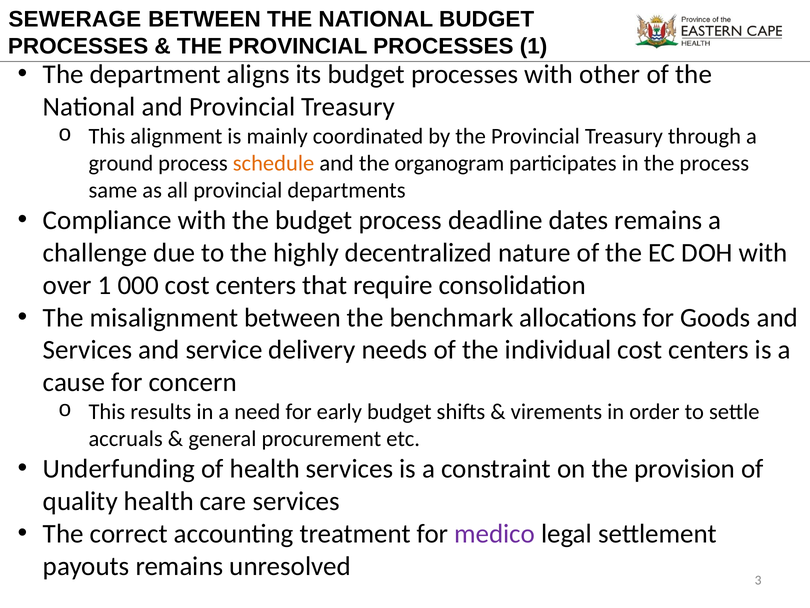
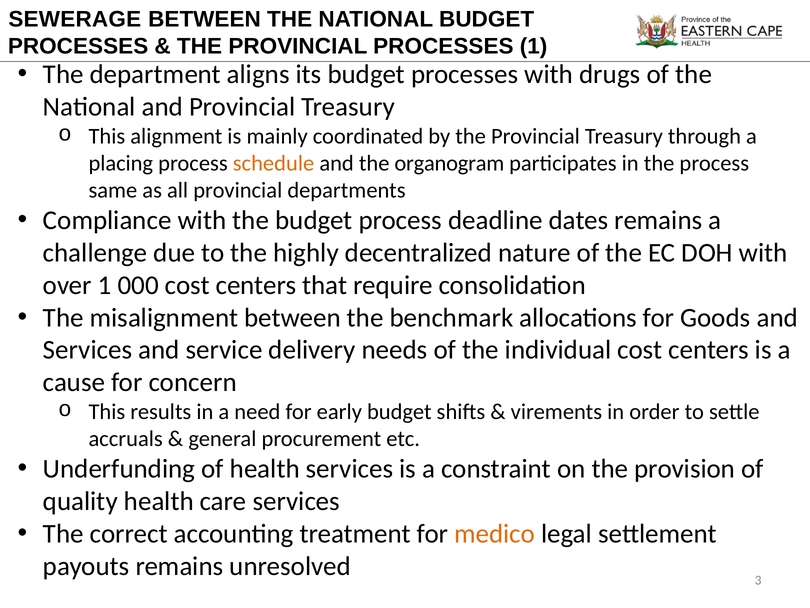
other: other -> drugs (610, 74)
ground: ground -> placing (121, 163)
medico colour: purple -> orange (495, 533)
